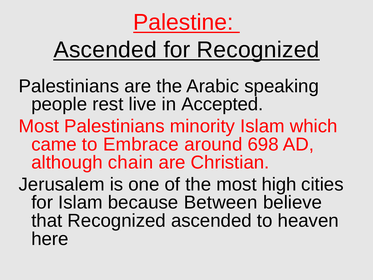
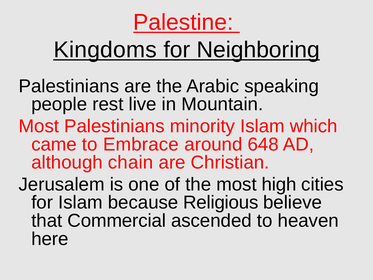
Ascended: Ascended -> Kingdoms (105, 50)
for Recognized: Recognized -> Neighboring (258, 50)
Accepted: Accepted -> Mountain (222, 104)
698: 698 -> 648 (263, 144)
Between: Between -> Religious (221, 202)
that Recognized: Recognized -> Commercial (117, 220)
